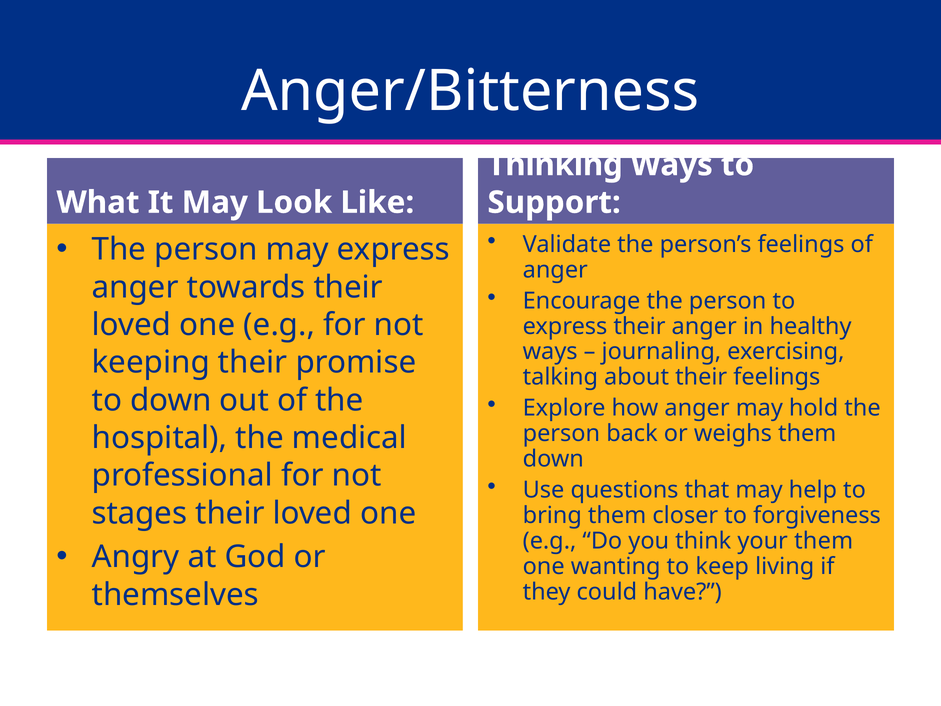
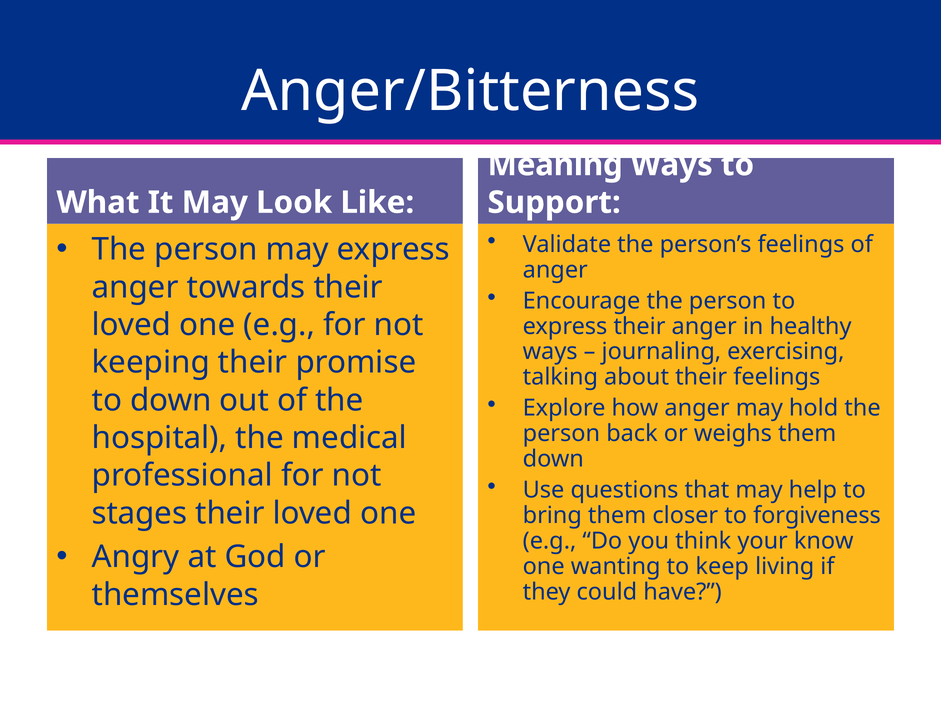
Thinking: Thinking -> Meaning (555, 165)
your them: them -> know (824, 541)
